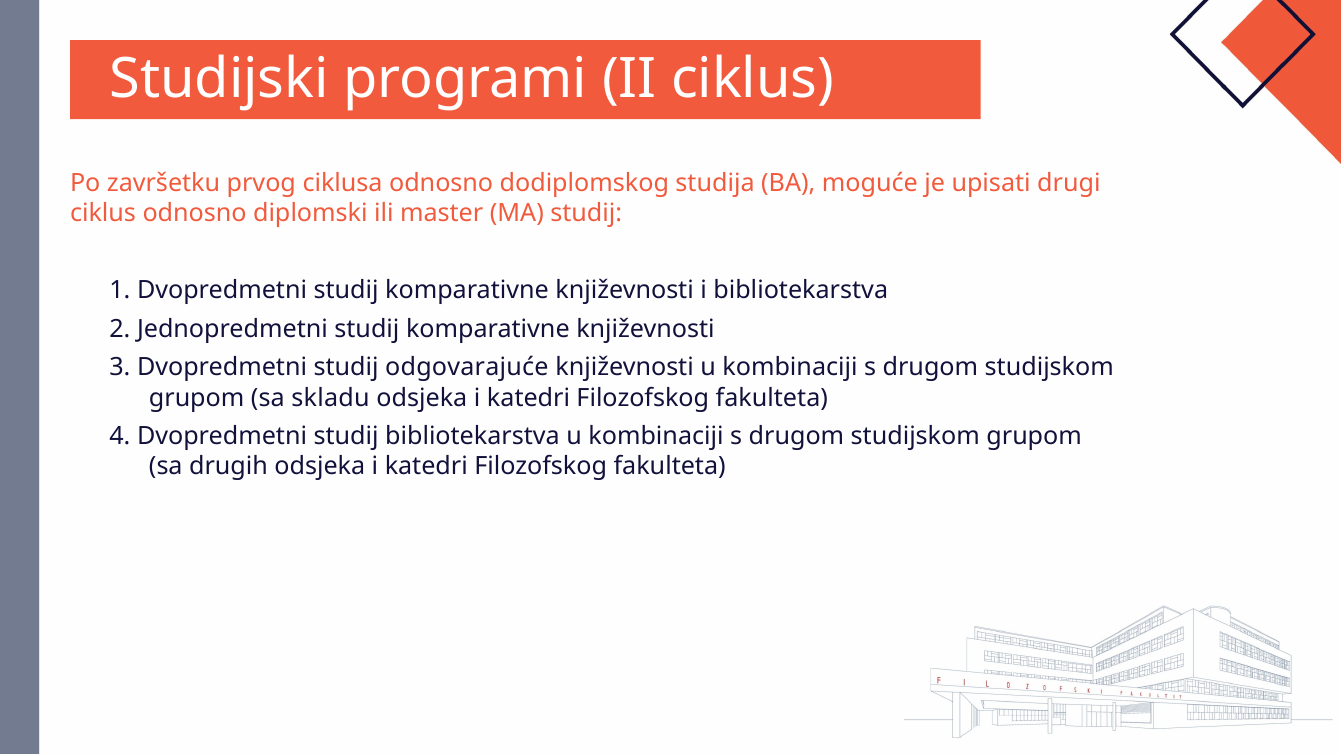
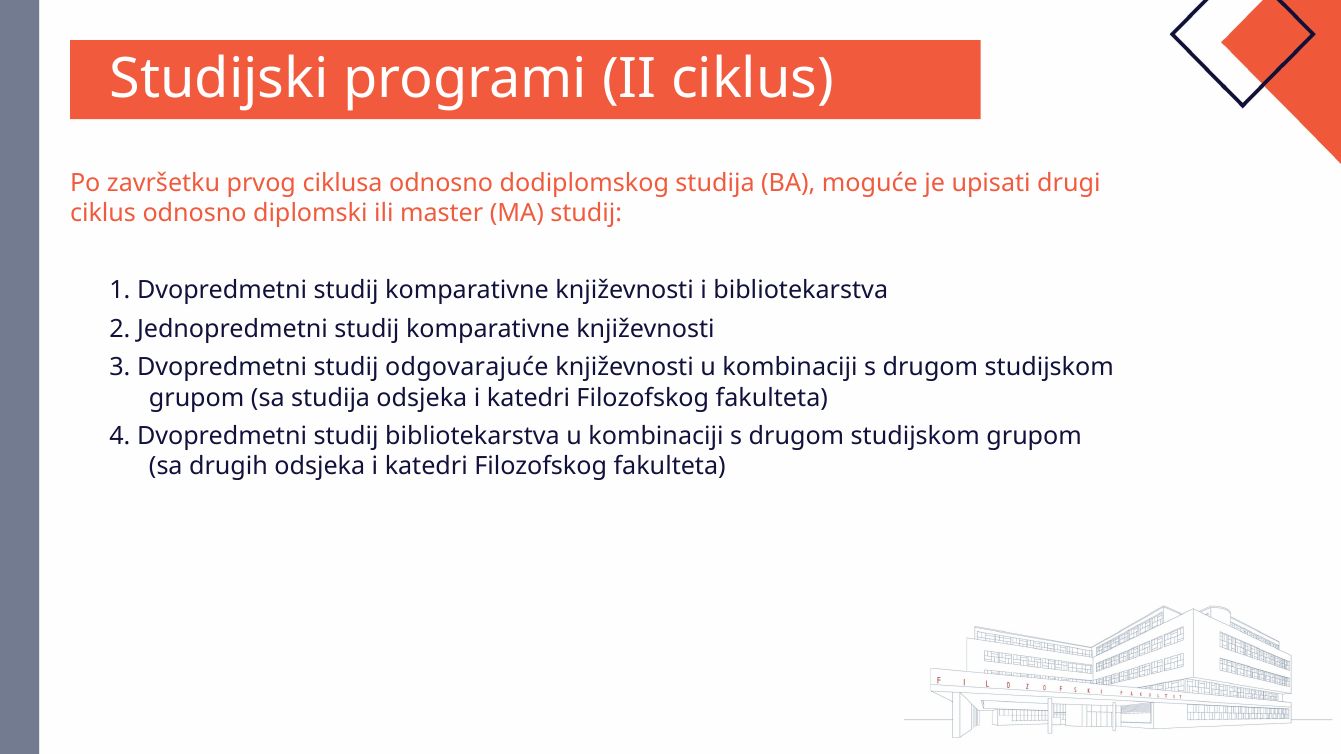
sa skladu: skladu -> studija (331, 398)
